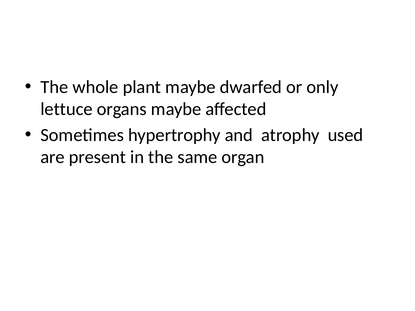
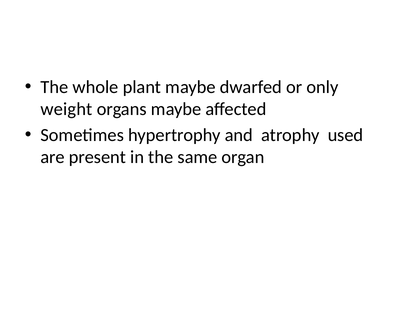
lettuce: lettuce -> weight (66, 109)
